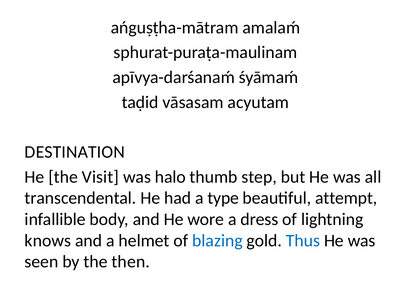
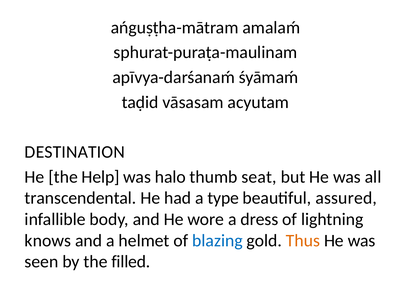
Visit: Visit -> Help (101, 177)
step: step -> seat (259, 177)
attempt: attempt -> assured (346, 198)
Thus colour: blue -> orange (303, 241)
then: then -> filled (131, 262)
